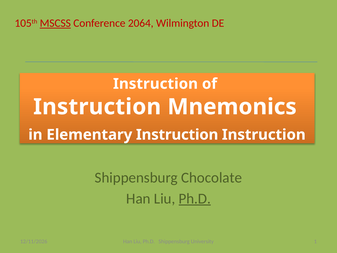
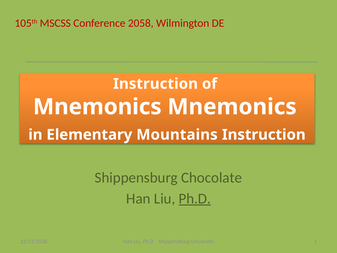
MSCSS underline: present -> none (55, 23)
2064: 2064 -> 2058 (141, 23)
Instruction: Instruction -> Mnemonics (97, 107)
Elementary Instruction: Instruction -> Mountains (177, 135)
